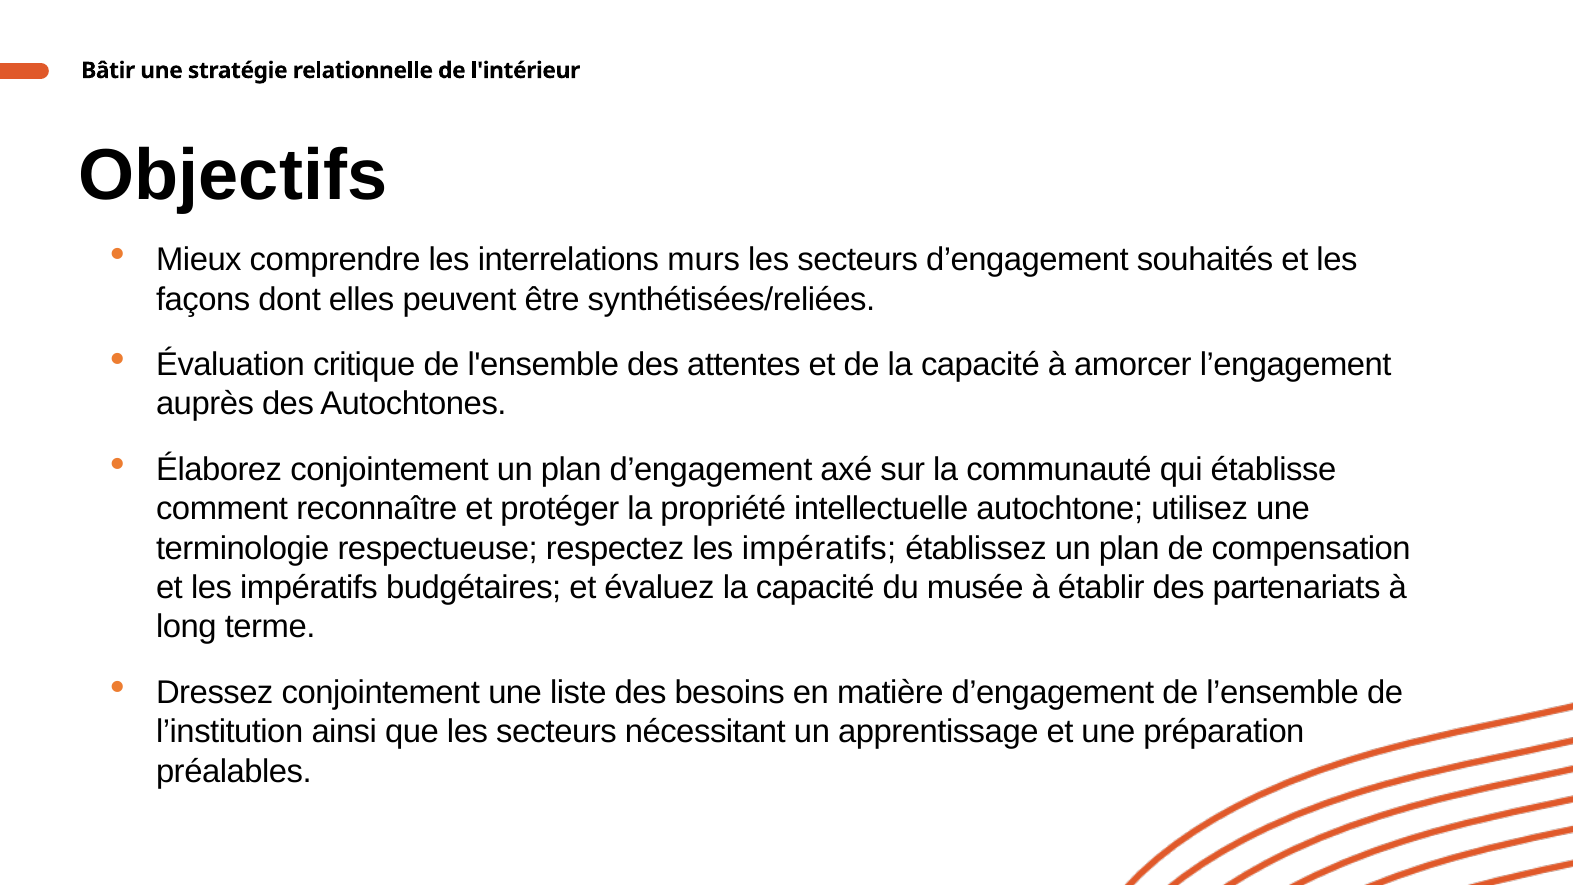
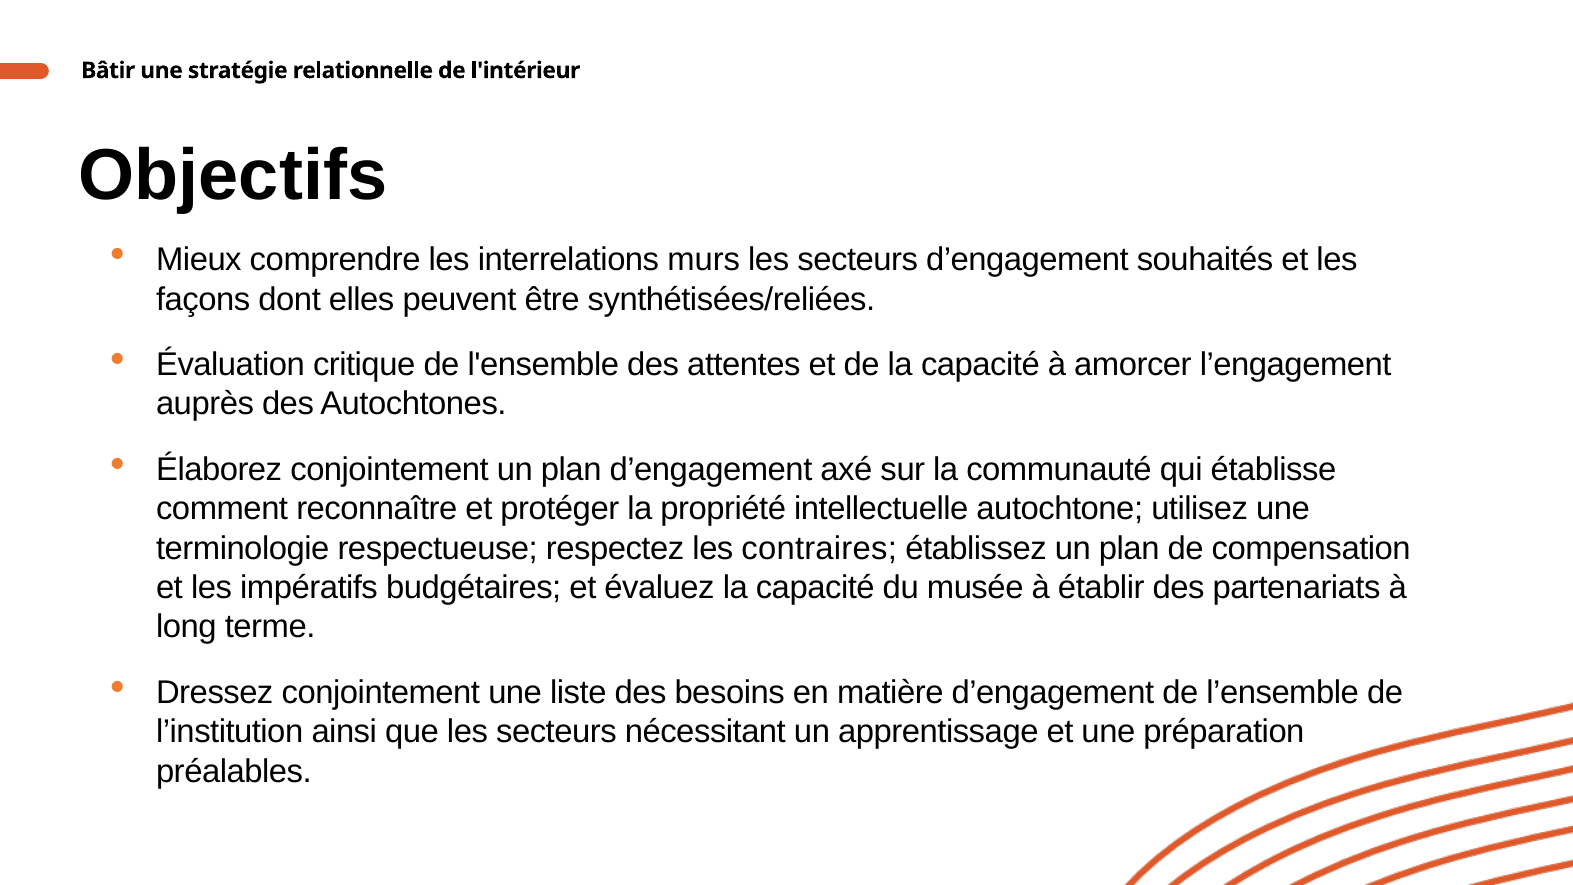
respectez les impératifs: impératifs -> contraires (819, 548)
